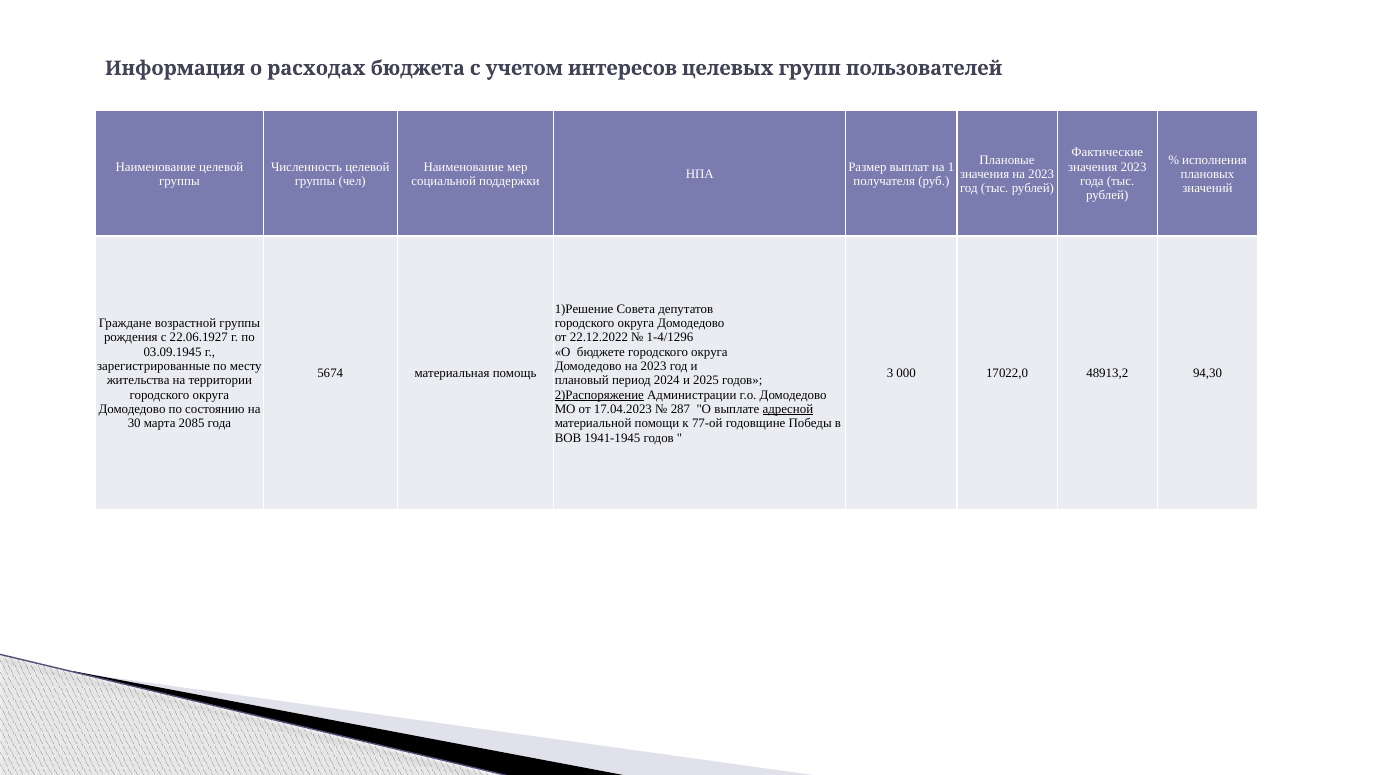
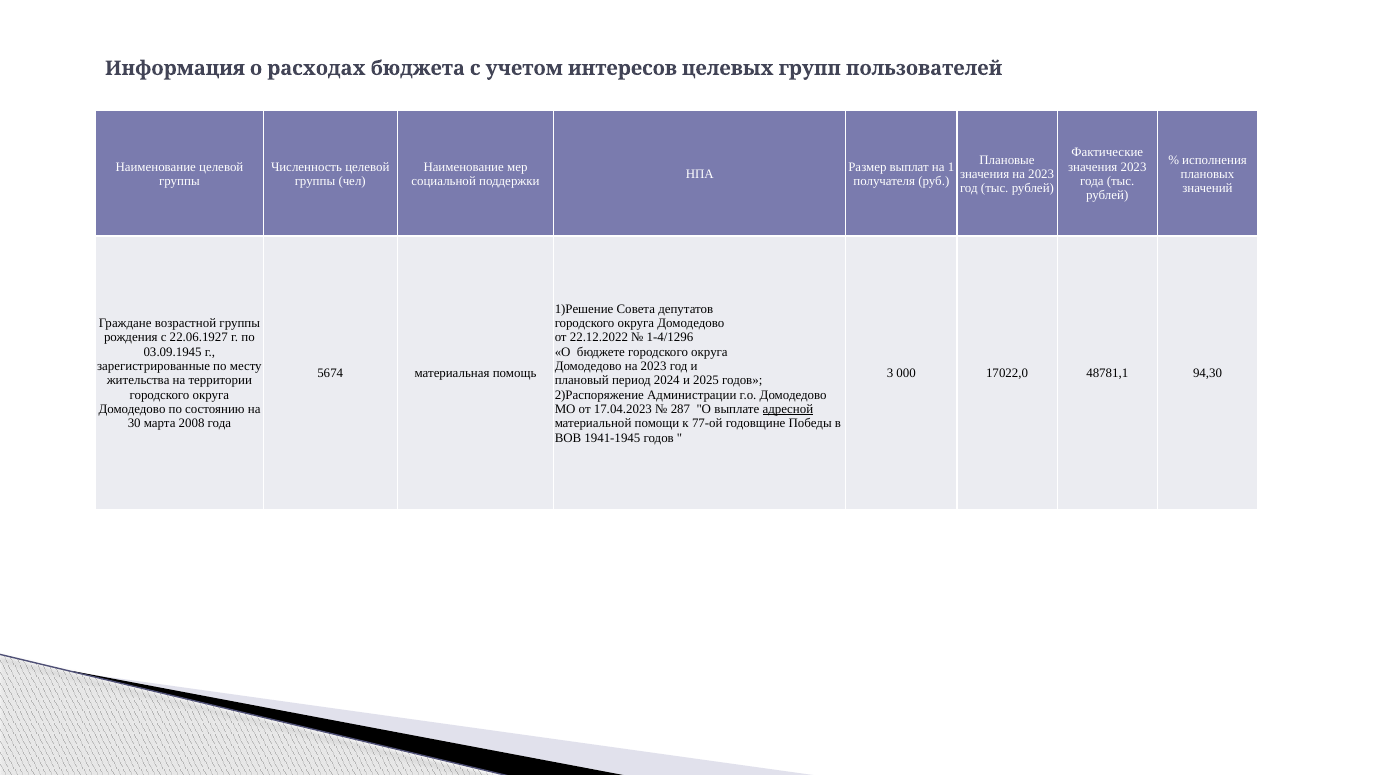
48913,2: 48913,2 -> 48781,1 (1107, 373)
2)Распоряжение underline: present -> none (599, 395)
2085: 2085 -> 2008 (192, 423)
